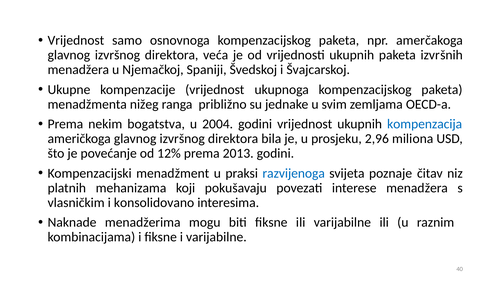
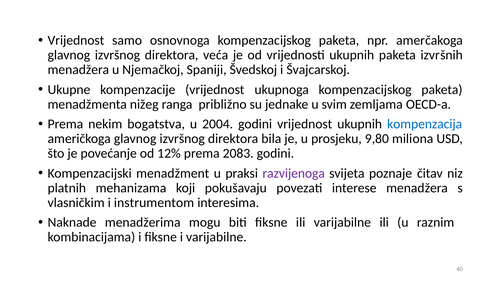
2,96: 2,96 -> 9,80 (377, 139)
2013: 2013 -> 2083 (238, 153)
razvijenoga colour: blue -> purple (294, 173)
konsolidovano: konsolidovano -> instrumentom (154, 202)
